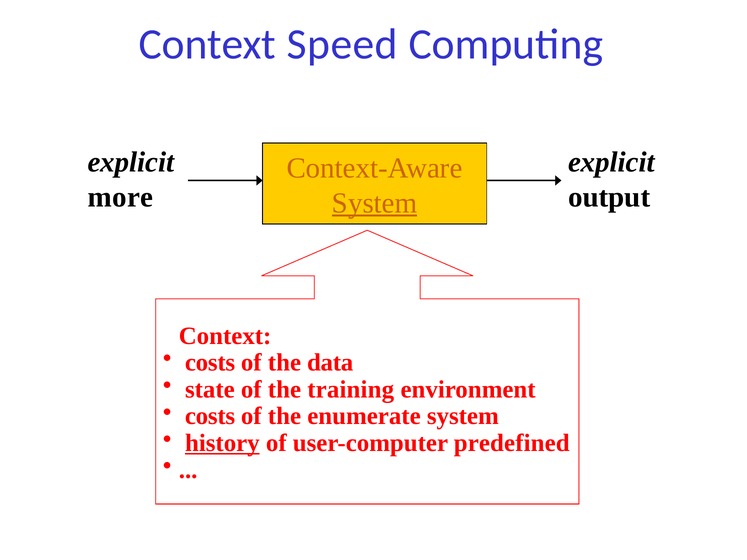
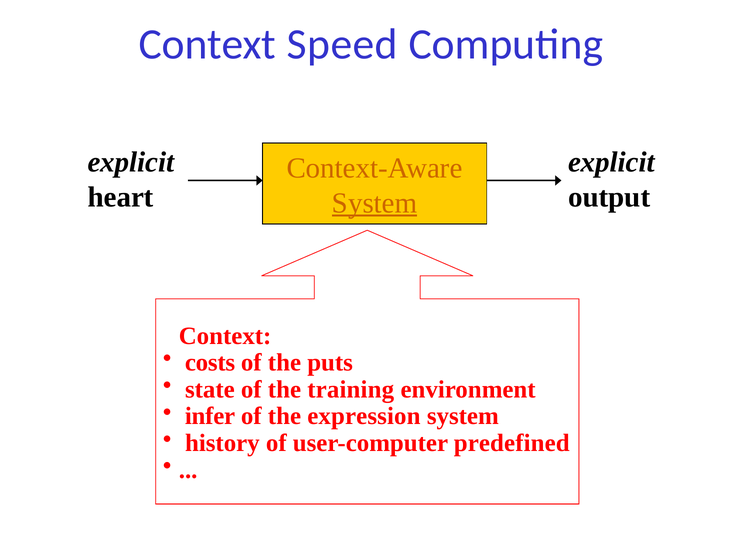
more: more -> heart (121, 197)
data: data -> puts (330, 363)
costs: costs -> infer (210, 416)
enumerate: enumerate -> expression (364, 416)
history underline: present -> none (222, 443)
